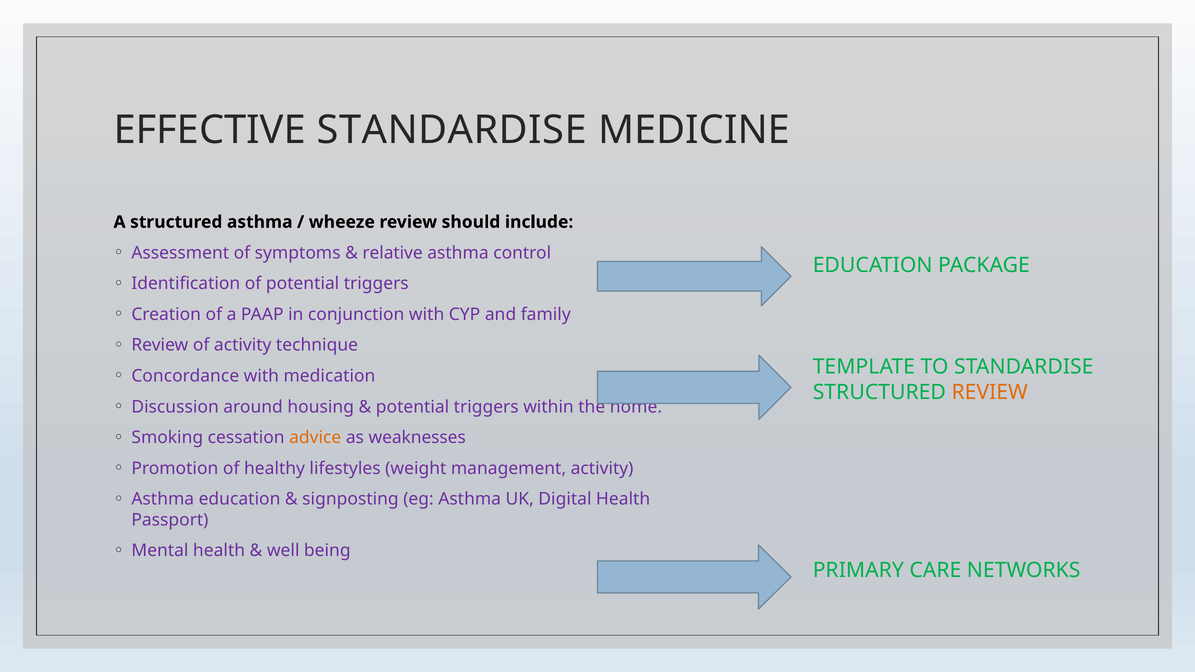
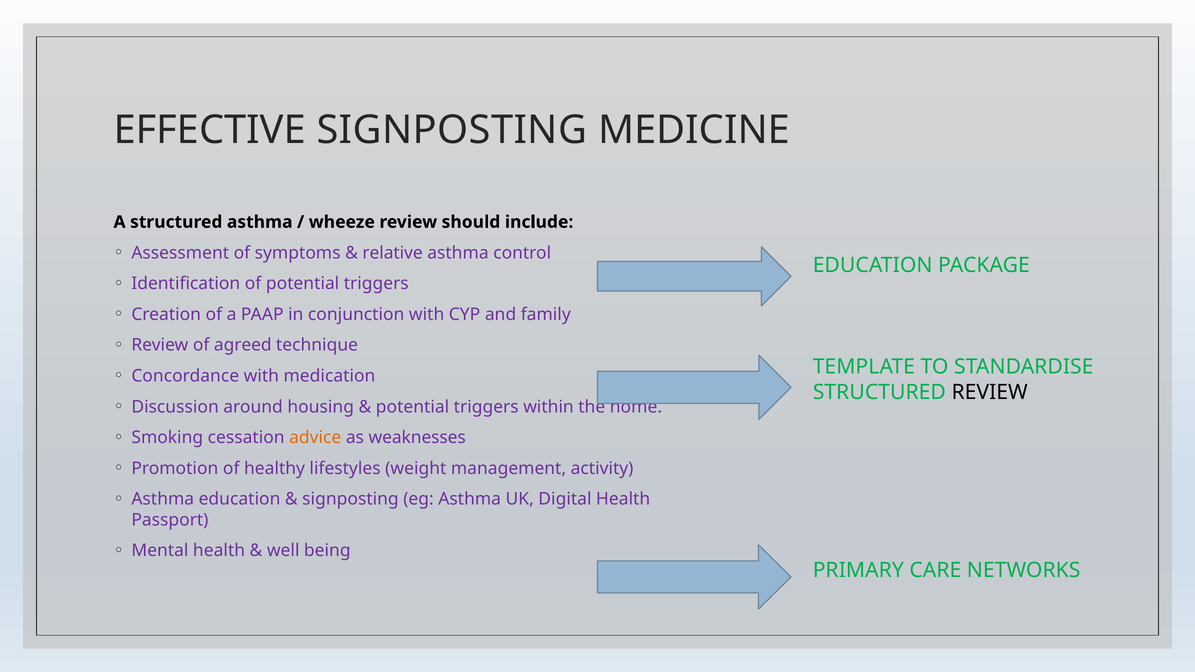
EFFECTIVE STANDARDISE: STANDARDISE -> SIGNPOSTING (452, 130)
of activity: activity -> agreed (243, 345)
REVIEW colour: orange -> black (990, 392)
